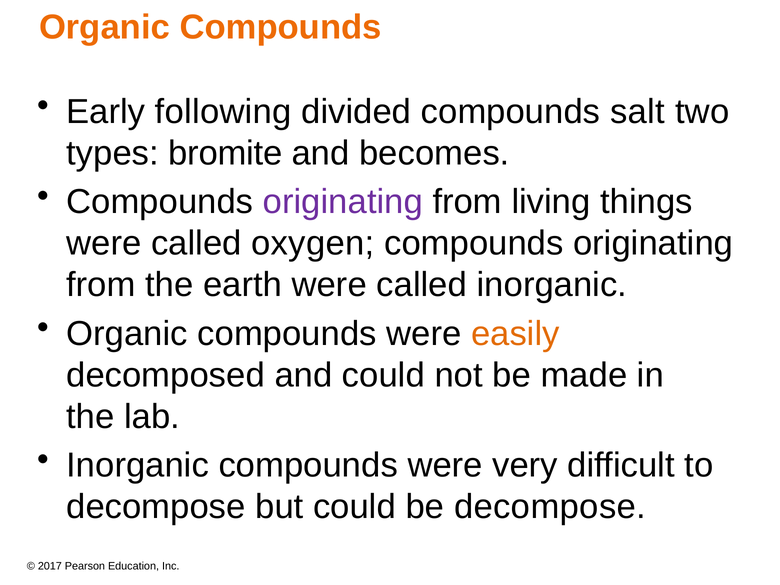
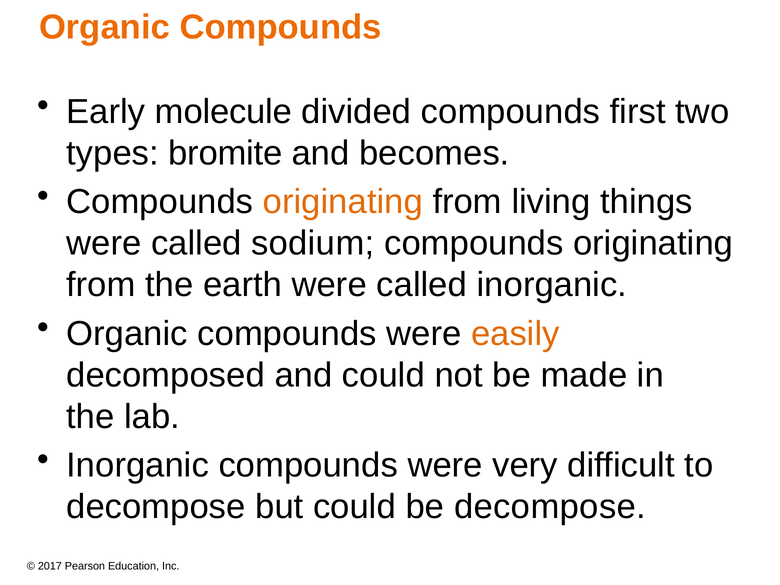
following: following -> molecule (223, 112)
salt: salt -> first (638, 112)
originating colour: purple -> orange (343, 202)
oxygen: oxygen -> sodium (313, 243)
